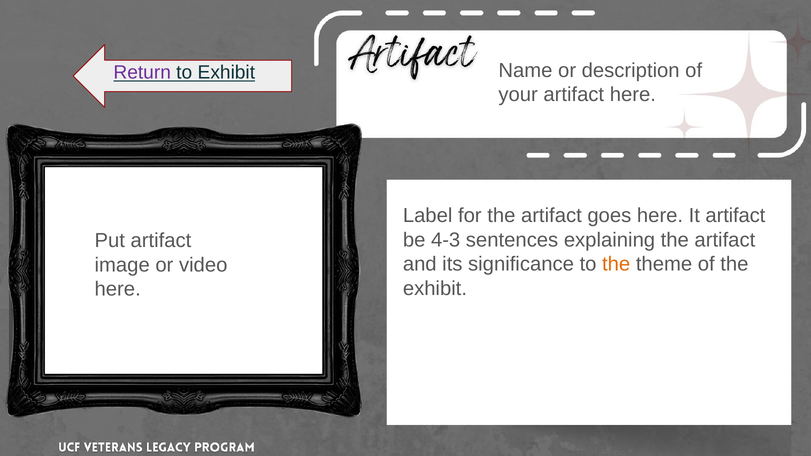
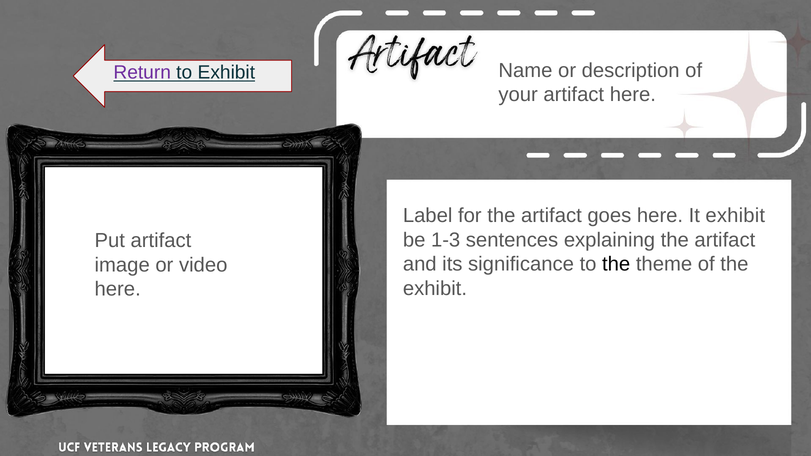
It artifact: artifact -> exhibit (735, 216)
4-3: 4-3 -> 1-3 (446, 240)
the colour: orange -> black (616, 264)
